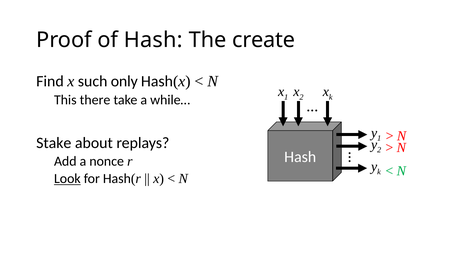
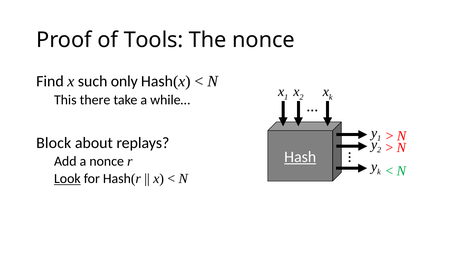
of Hash: Hash -> Tools (153, 40)
The create: create -> nonce (264, 40)
Stake: Stake -> Block (54, 143)
Hash underline: none -> present (300, 157)
